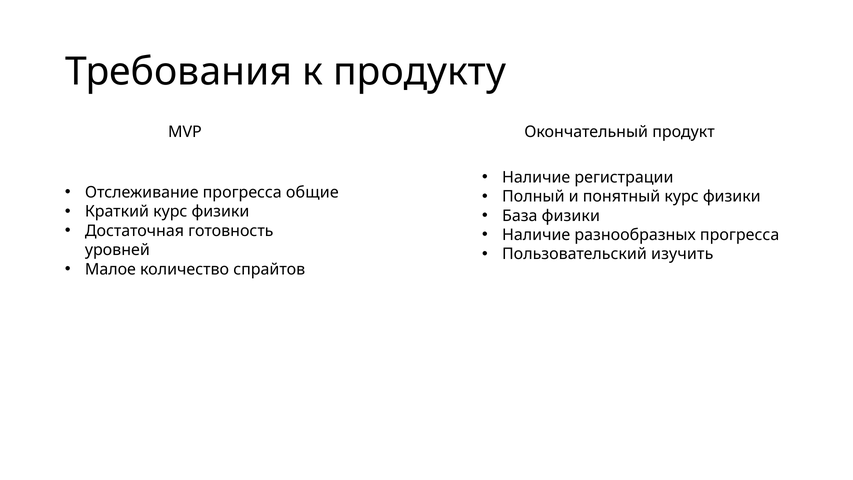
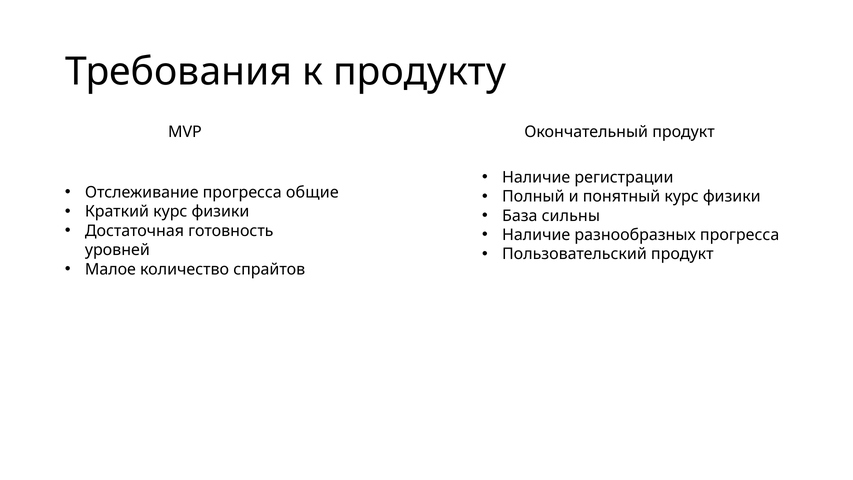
База физики: физики -> сильны (571, 216)
Пользовательский изучить: изучить -> продукт (682, 254)
